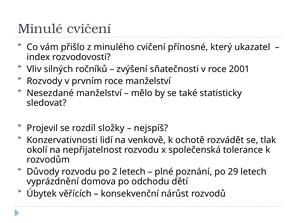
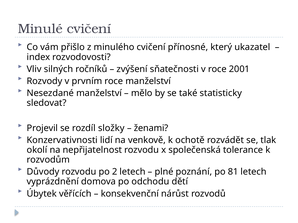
nejspíš: nejspíš -> ženami (151, 128)
29: 29 -> 81 (233, 172)
